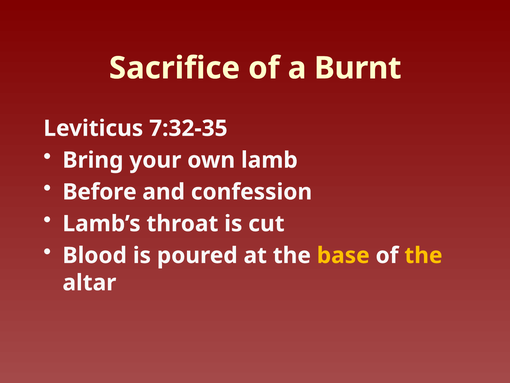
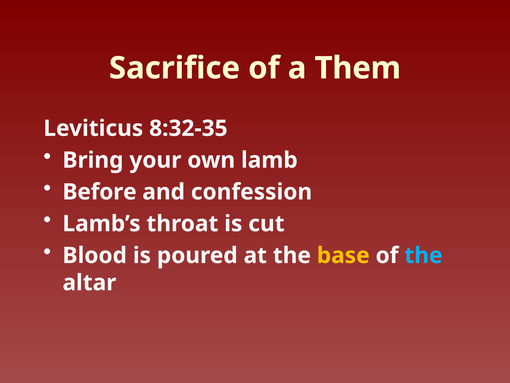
Burnt: Burnt -> Them (358, 68)
7:32-35: 7:32-35 -> 8:32-35 (188, 128)
the colour: yellow -> light blue (423, 255)
